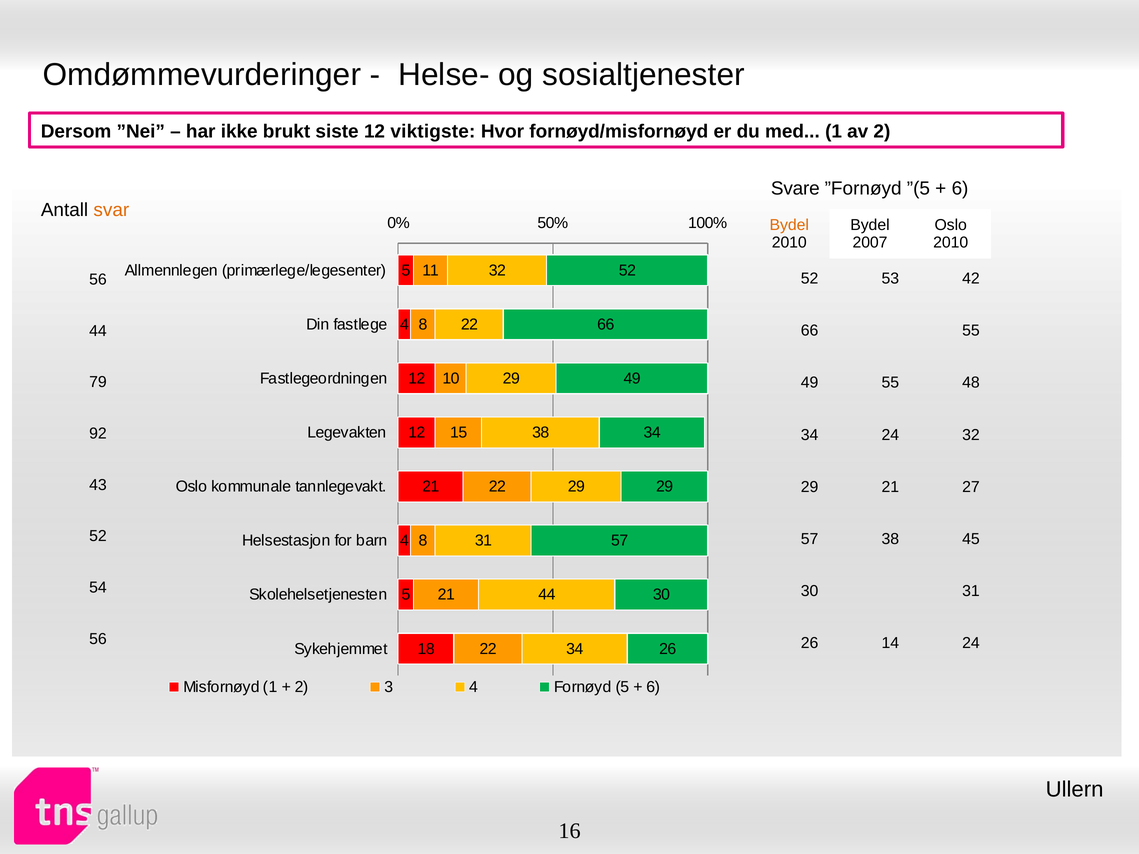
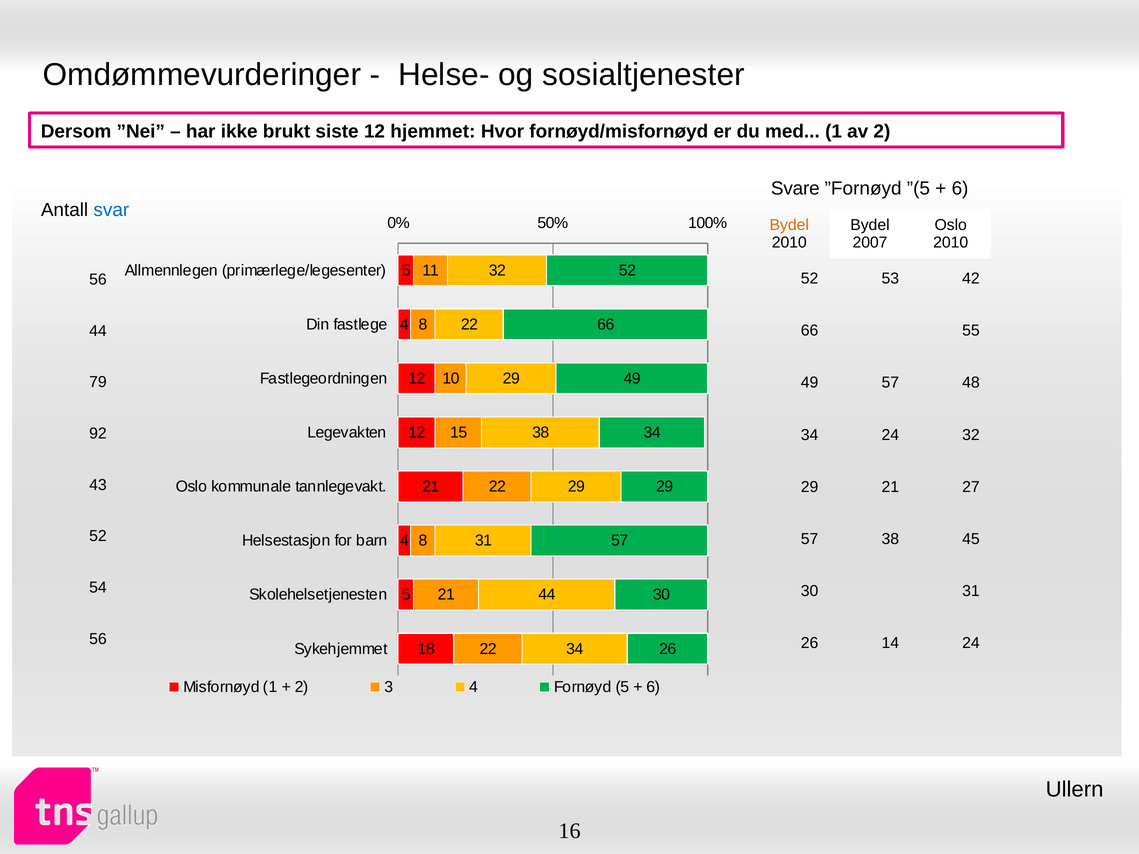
viktigste: viktigste -> hjemmet (433, 131)
svar colour: orange -> blue (111, 210)
49 55: 55 -> 57 (890, 383)
